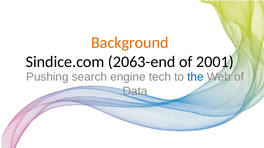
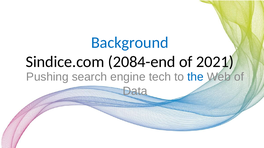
Background colour: orange -> blue (130, 43)
2063-end: 2063-end -> 2084-end (142, 62)
2001: 2001 -> 2021 (215, 62)
